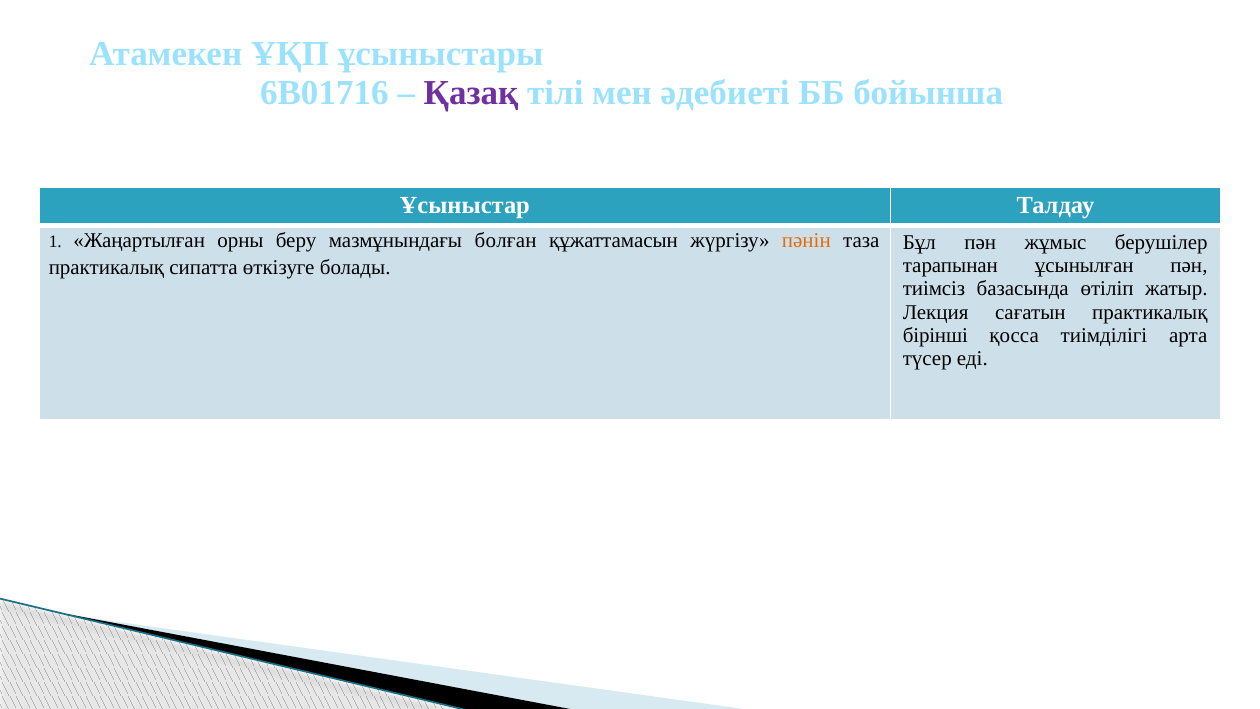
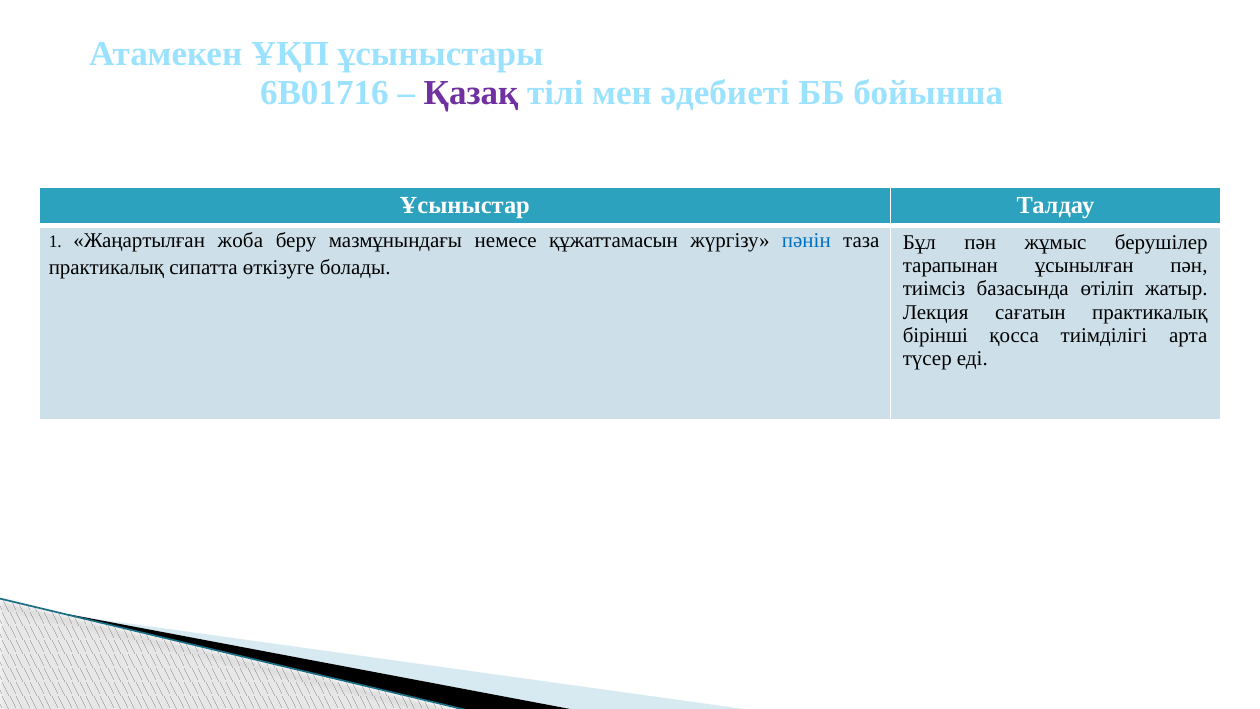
орны: орны -> жоба (240, 241)
болған: болған -> немесе (506, 241)
пәнін colour: orange -> blue (806, 241)
